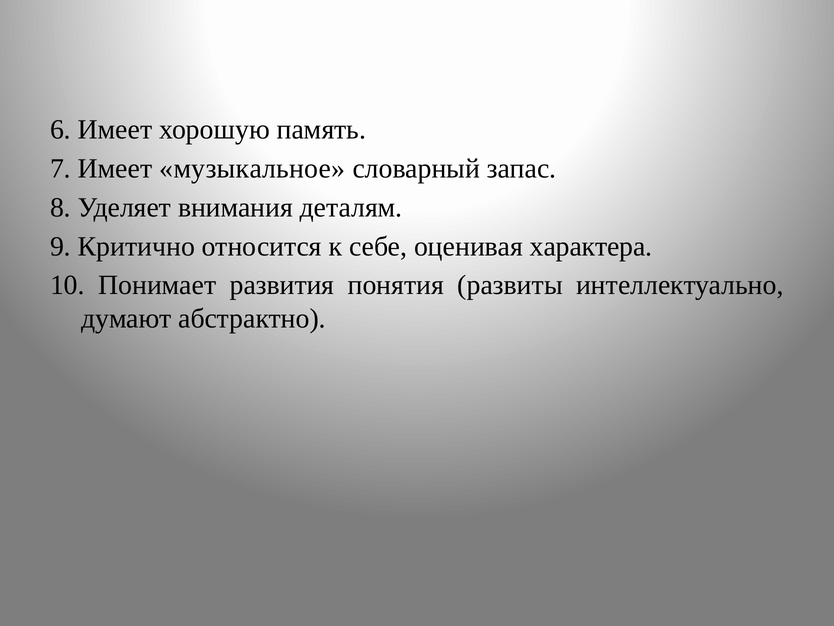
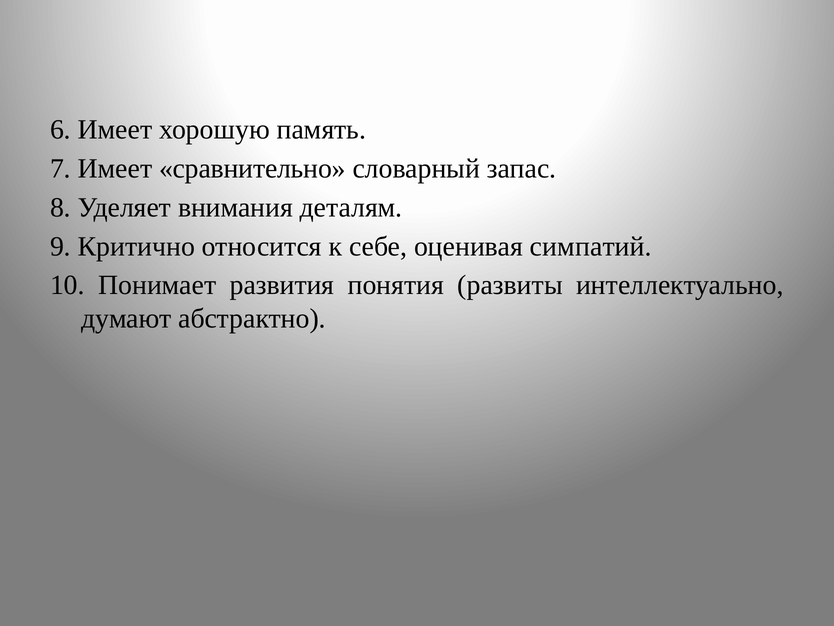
музыкальное: музыкальное -> сравнительно (252, 168)
характера: характера -> симпатий (591, 246)
